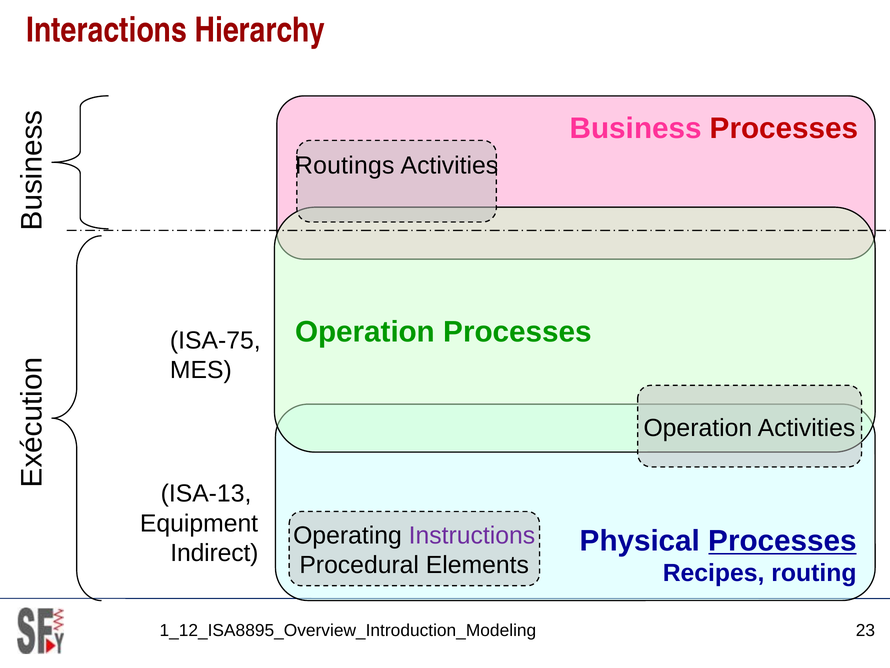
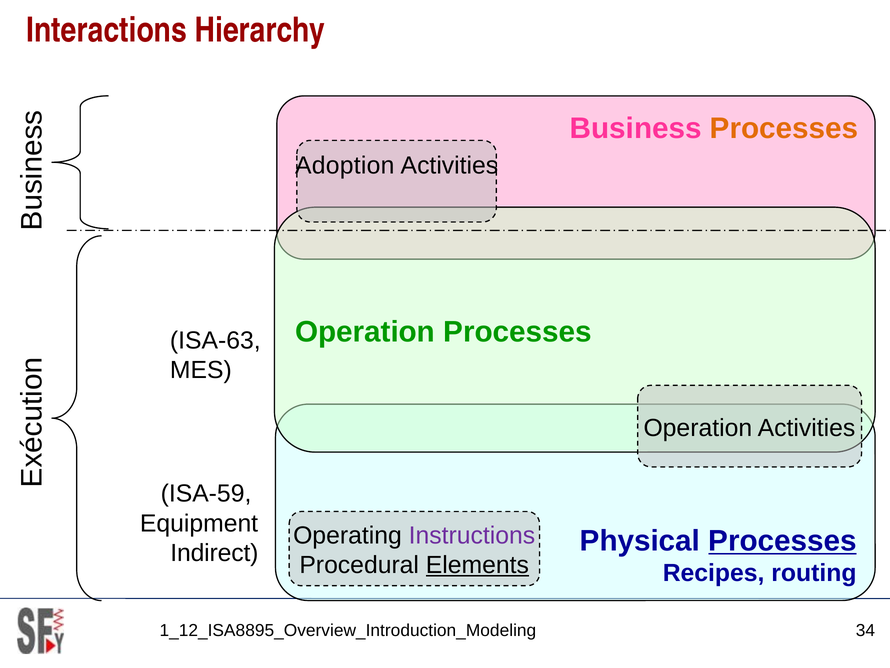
Processes colour: red -> orange (784, 128)
Routings: Routings -> Adoption (345, 165)
ISA-75: ISA-75 -> ISA-63 (215, 340)
ISA-13: ISA-13 -> ISA-59 (206, 493)
Elements underline: none -> present (477, 565)
23: 23 -> 34 (865, 630)
